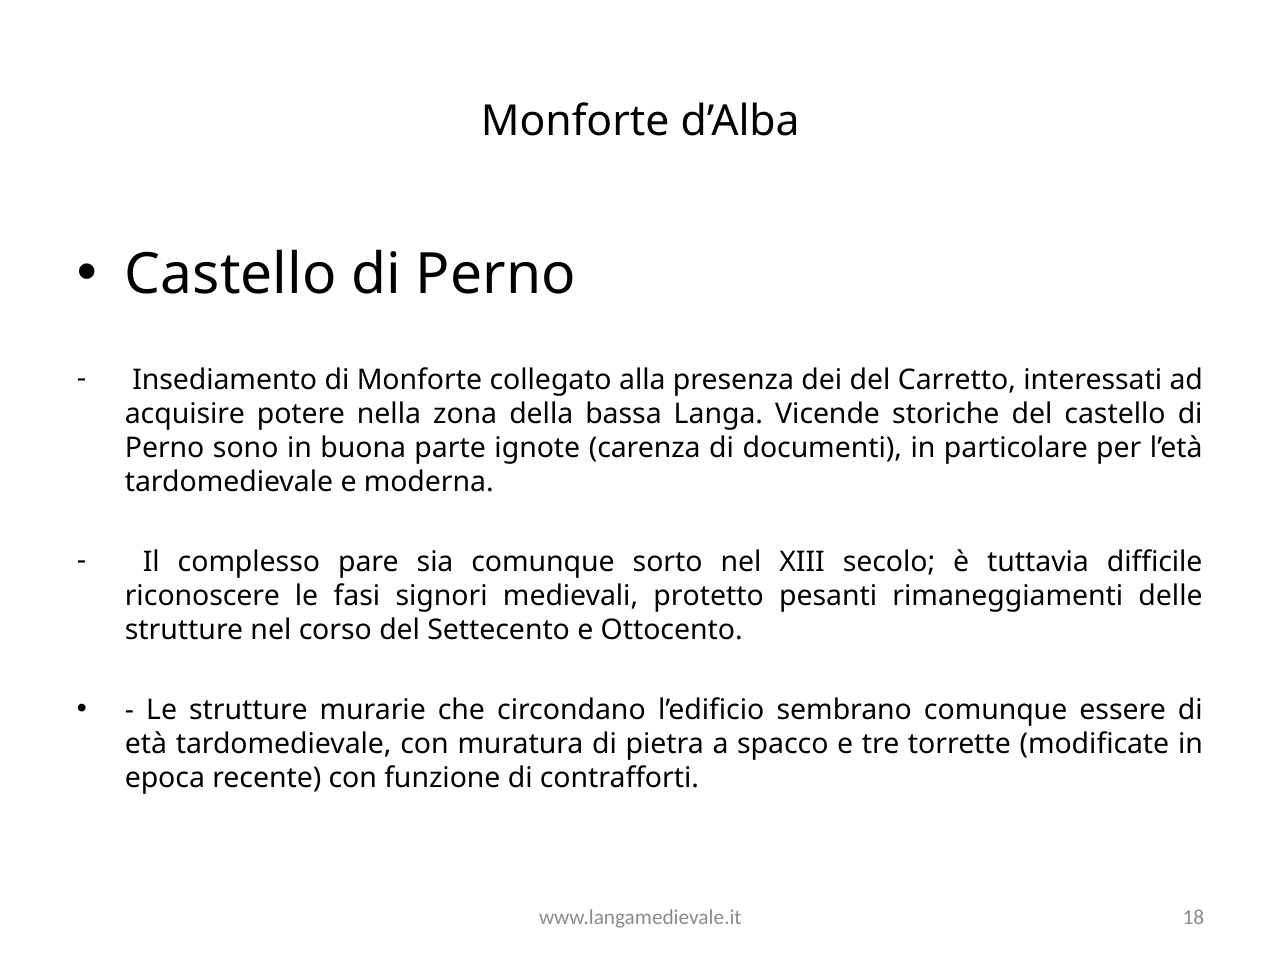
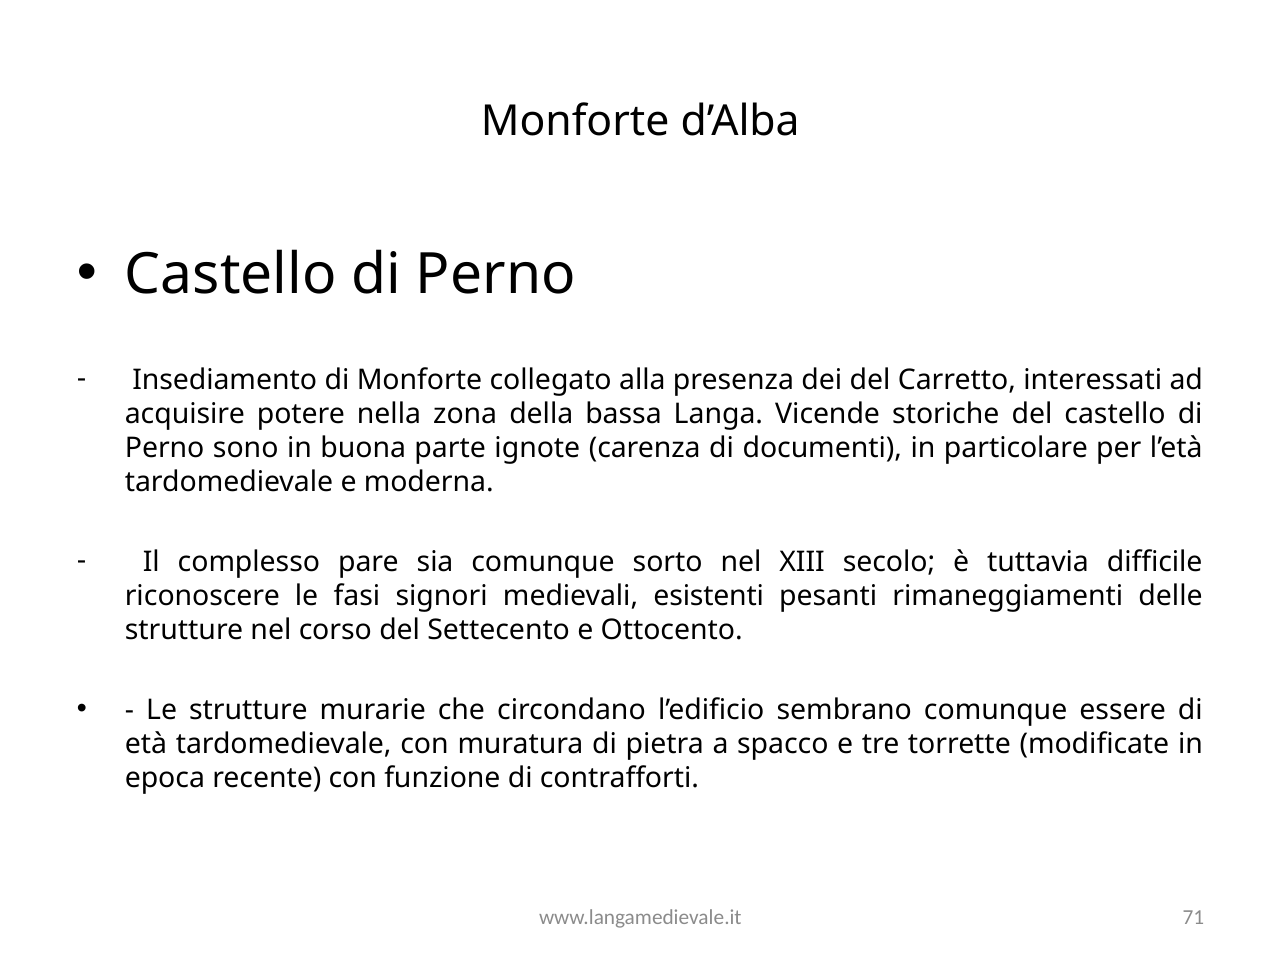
protetto: protetto -> esistenti (709, 596)
18: 18 -> 71 (1193, 917)
